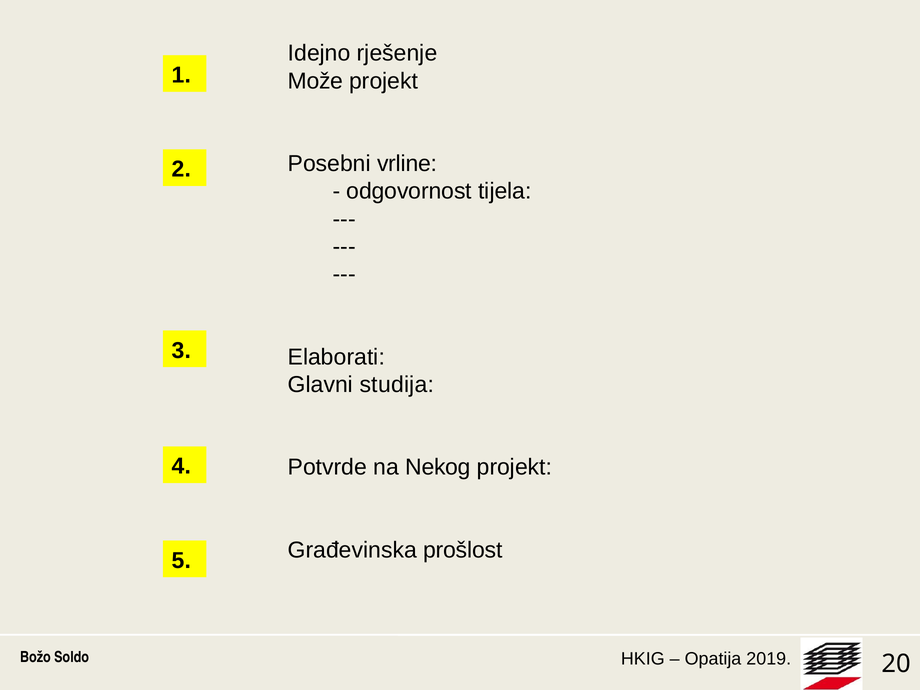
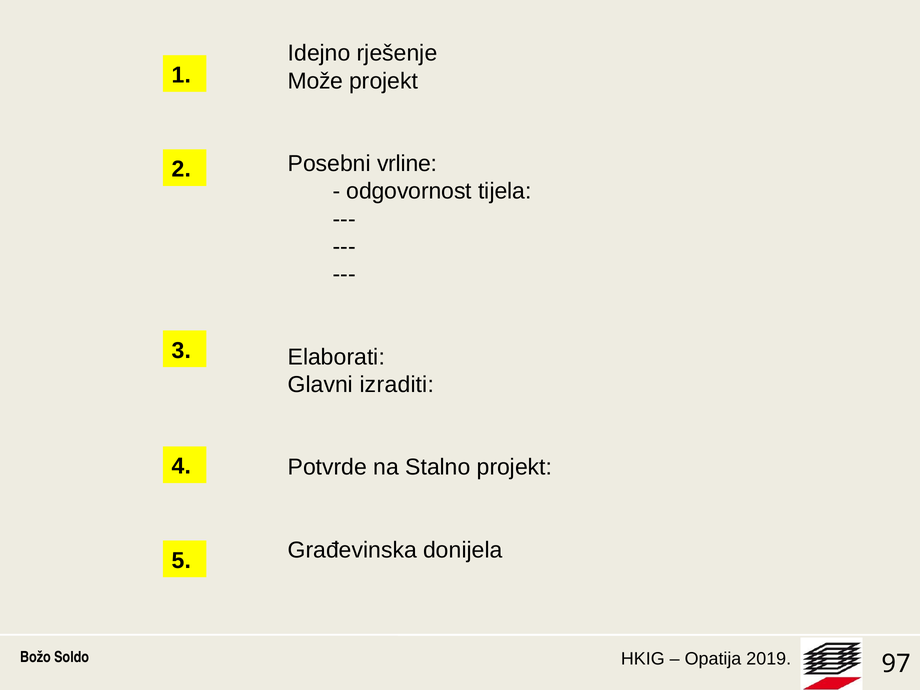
studija: studija -> izraditi (397, 385)
Nekog: Nekog -> Stalno (438, 467)
prošlost: prošlost -> donijela (463, 550)
20: 20 -> 97 (896, 664)
